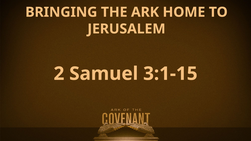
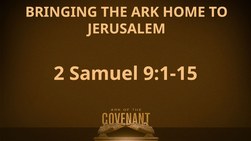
3:1-15: 3:1-15 -> 9:1-15 (170, 74)
